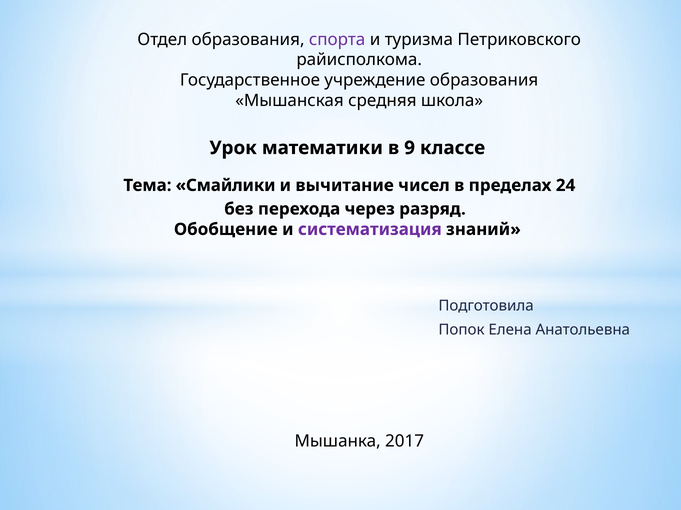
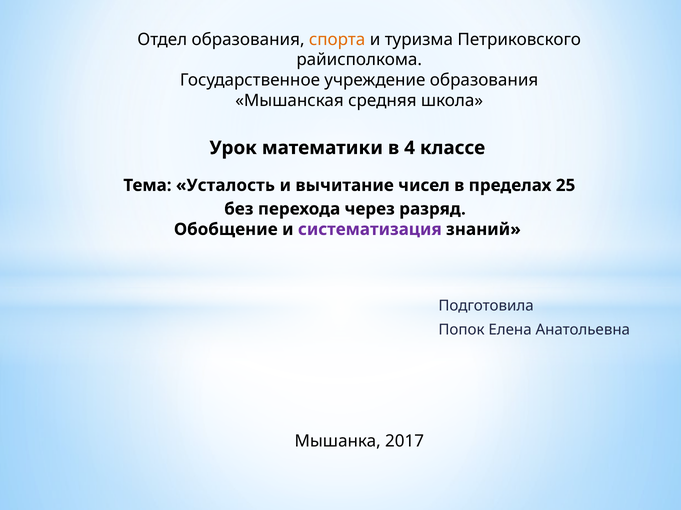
спорта colour: purple -> orange (337, 40)
9: 9 -> 4 (410, 148)
Смайлики: Смайлики -> Усталость (225, 186)
24: 24 -> 25 (566, 186)
